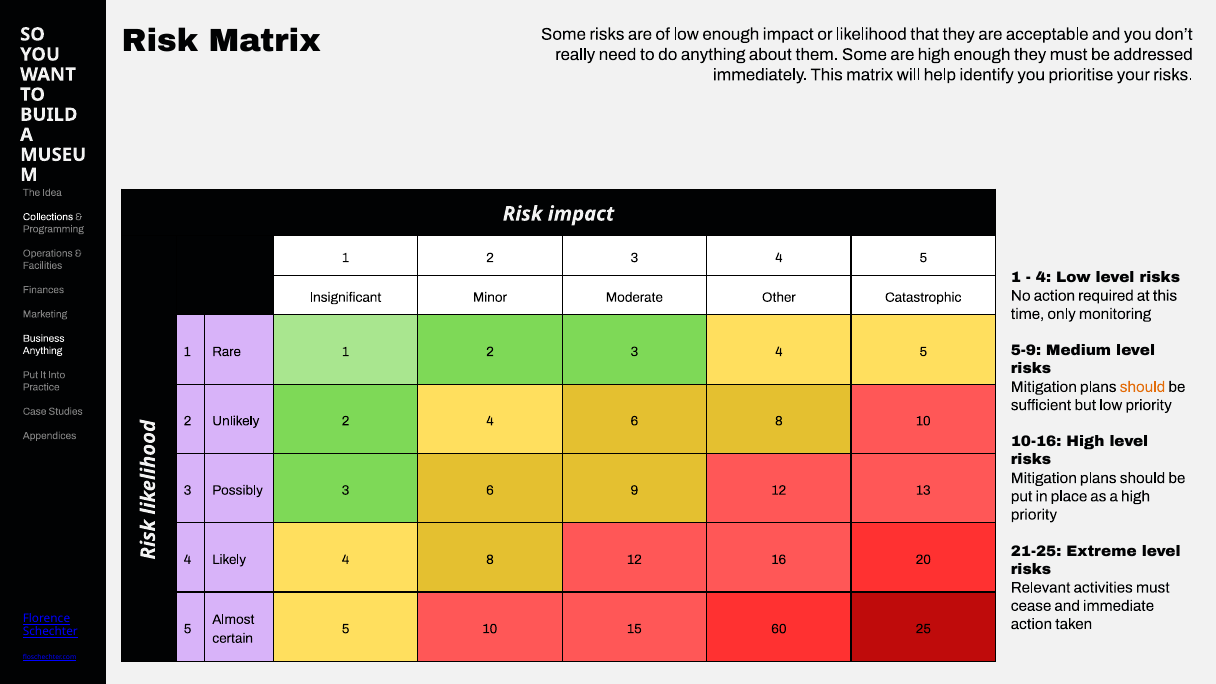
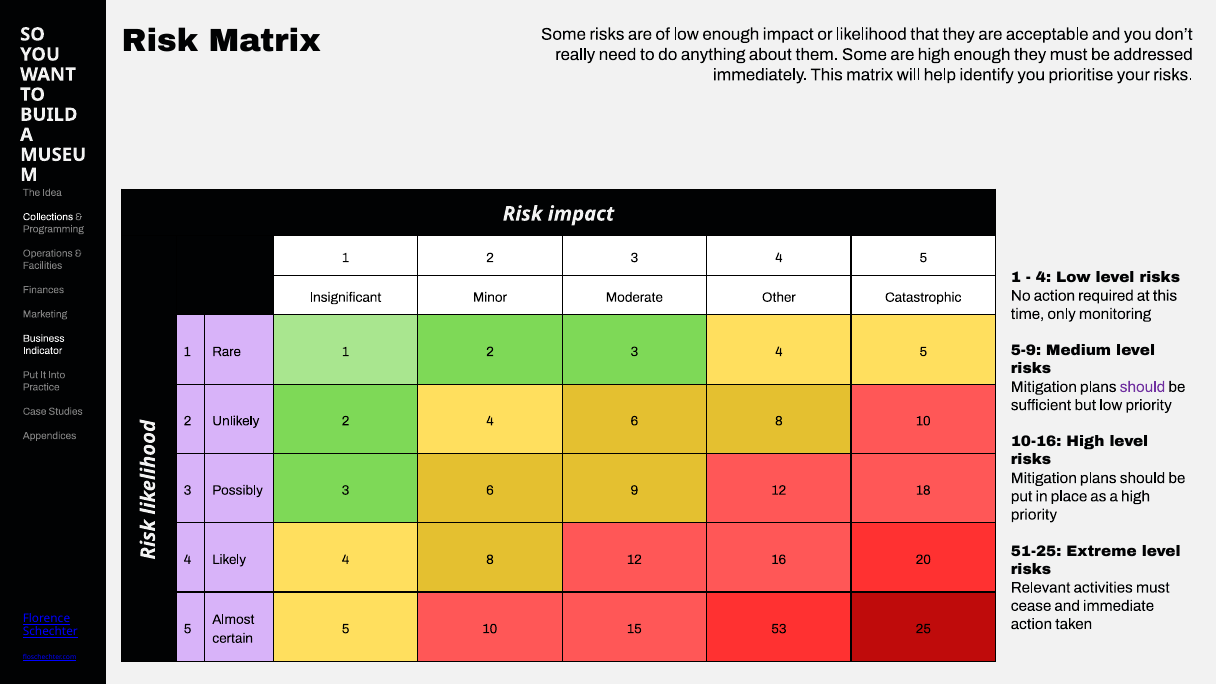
Anything: Anything -> Indicator (43, 351)
should colour: orange -> purple (1142, 387)
13: 13 -> 18 (923, 490)
21-25: 21-25 -> 51-25 (1036, 551)
60: 60 -> 53 (779, 629)
